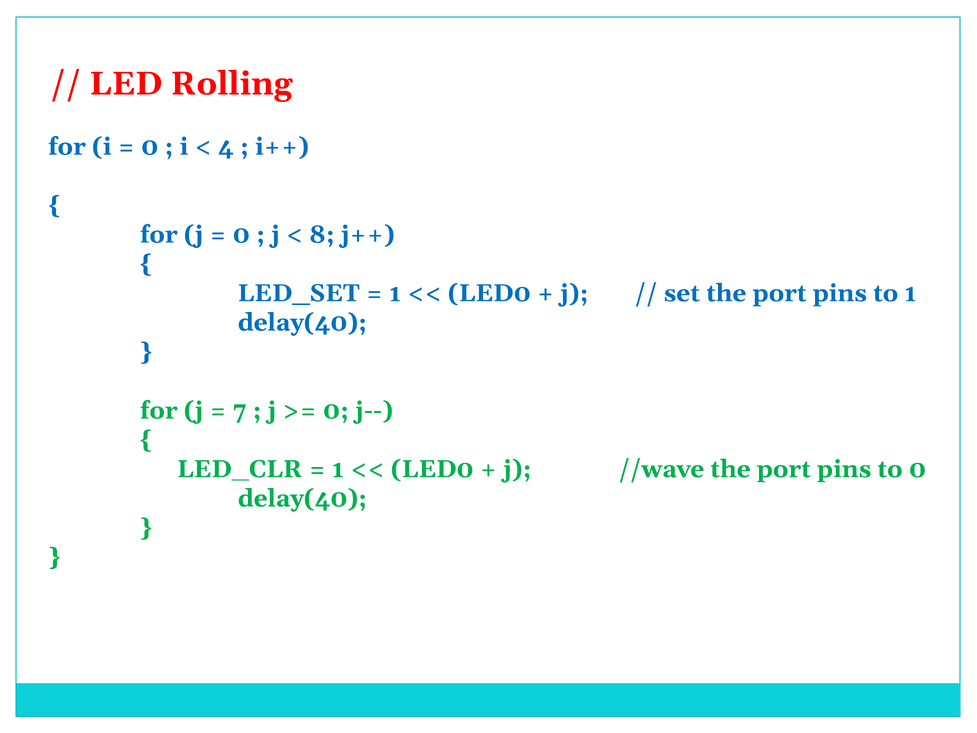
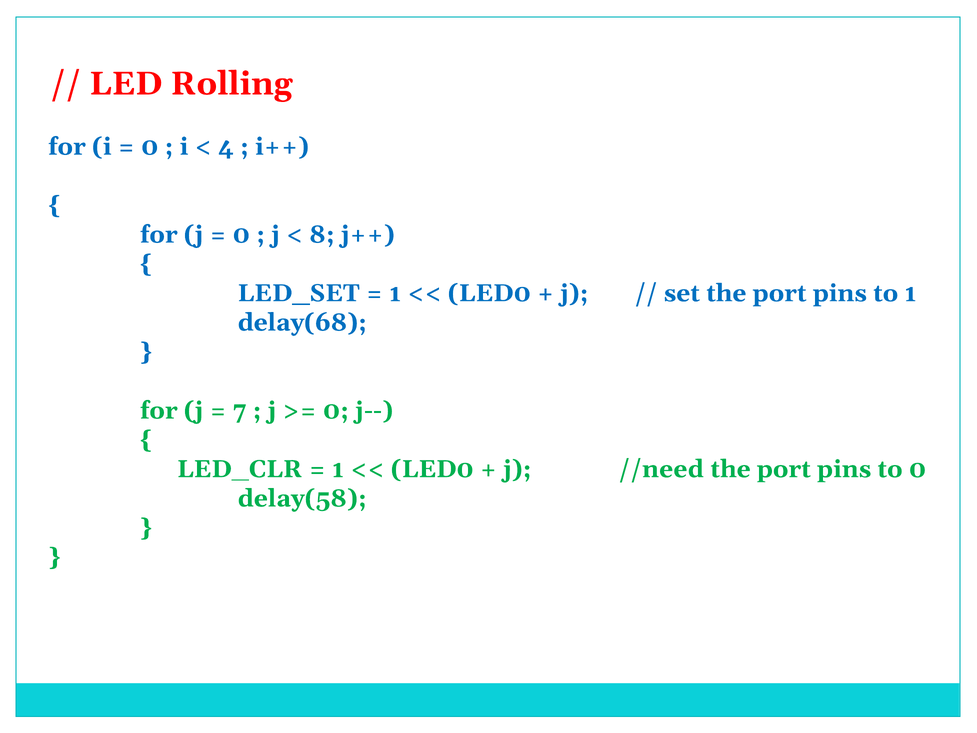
delay(40: delay(40 -> delay(68 (302, 322)
//wave: //wave -> //need (661, 469)
delay(40: delay(40 -> delay(58 (302, 498)
